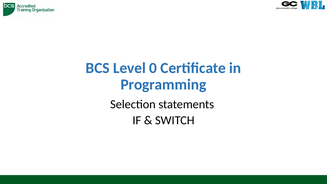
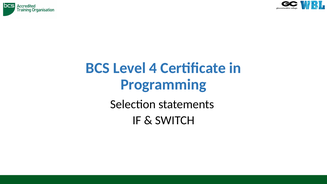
0: 0 -> 4 (153, 68)
